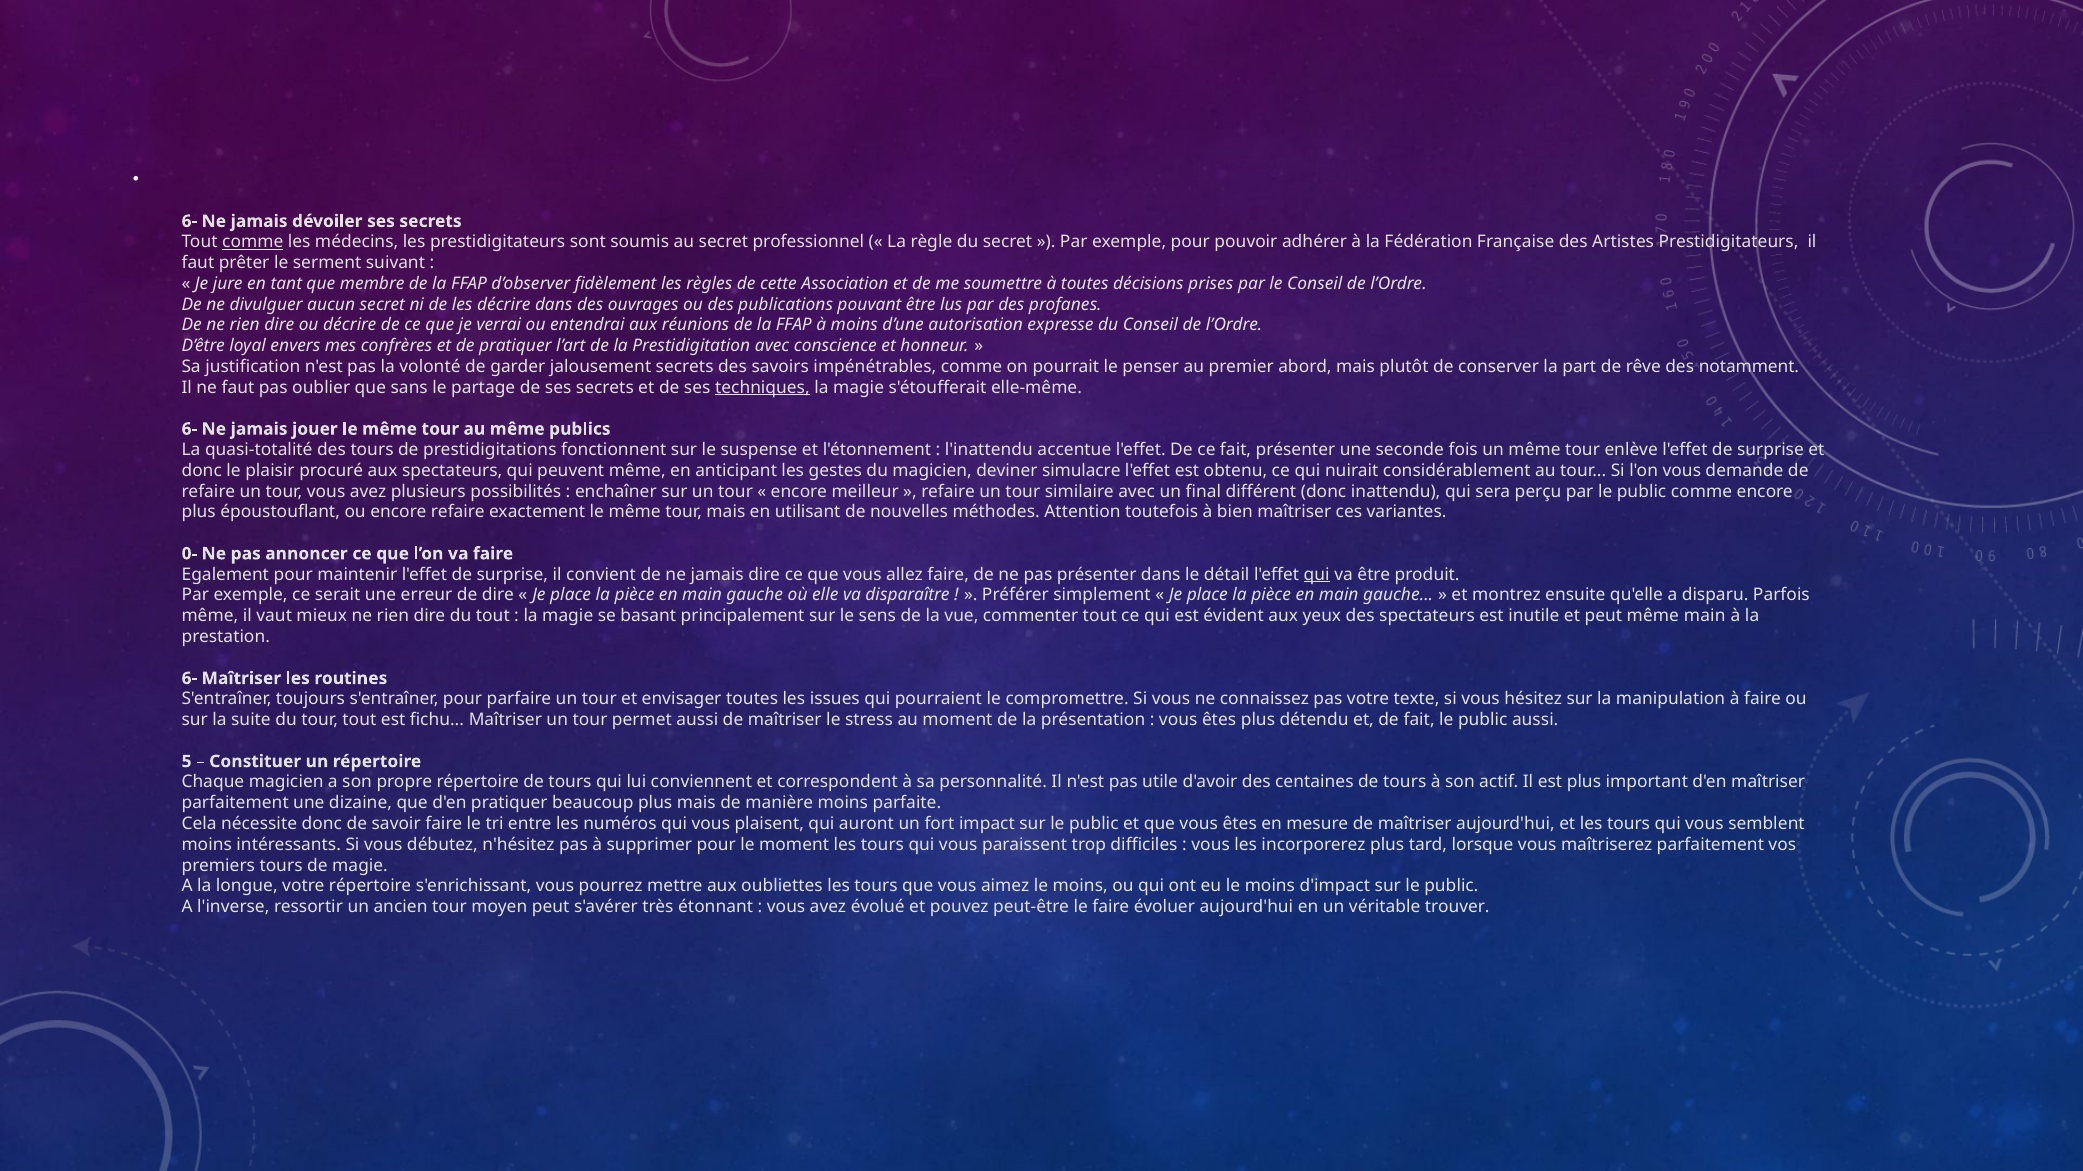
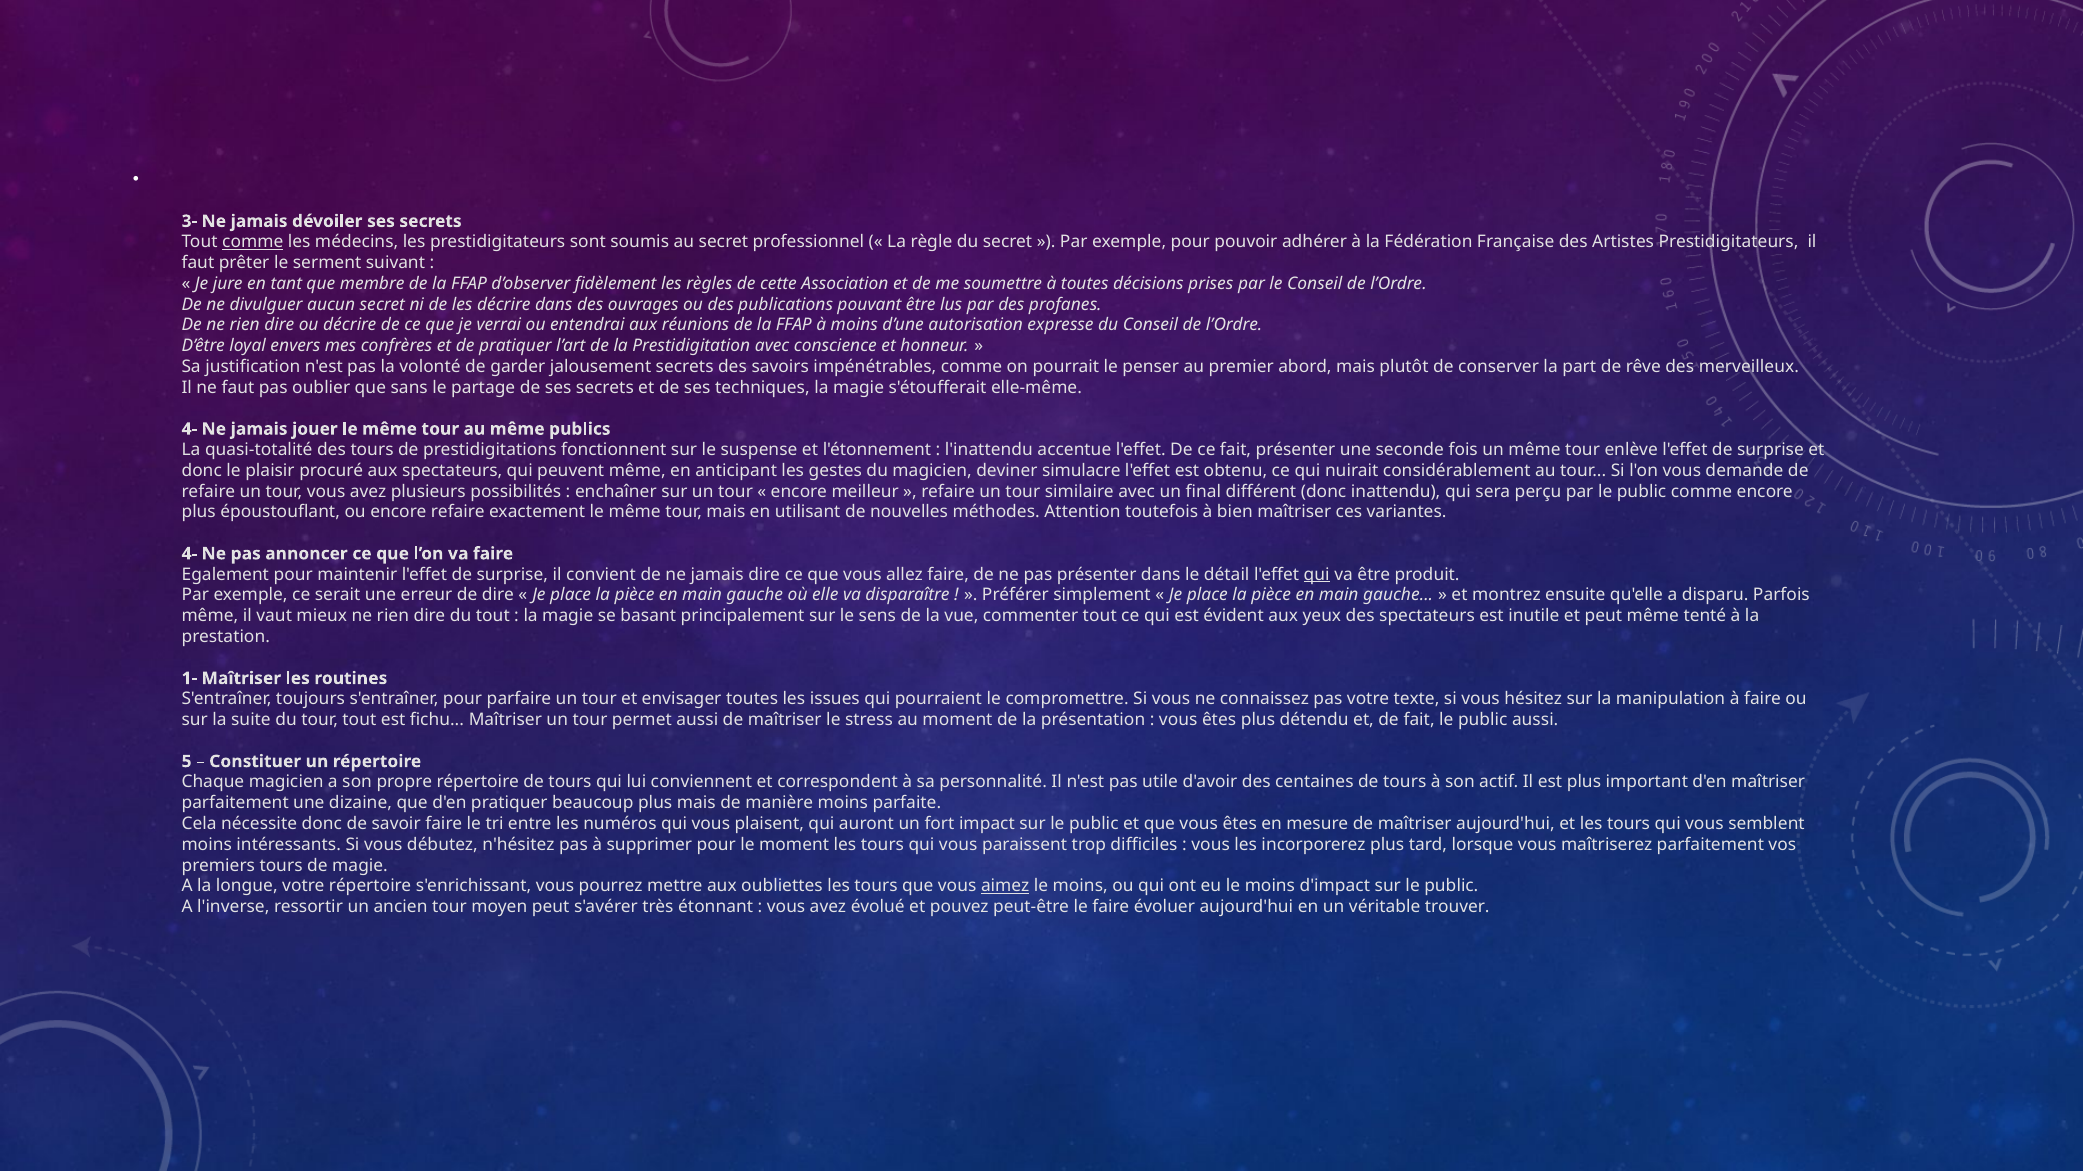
6-: 6- -> 3- (189, 221)
notamment: notamment -> merveilleux (1749, 367)
techniques underline: present -> none (762, 388)
6-: 6- -> 4- (189, 429)
0-: 0- -> 4- (189, 554)
même main: main -> tenté (1705, 616)
6-: 6- -> 1- (189, 679)
aimez underline: none -> present (1005, 887)
